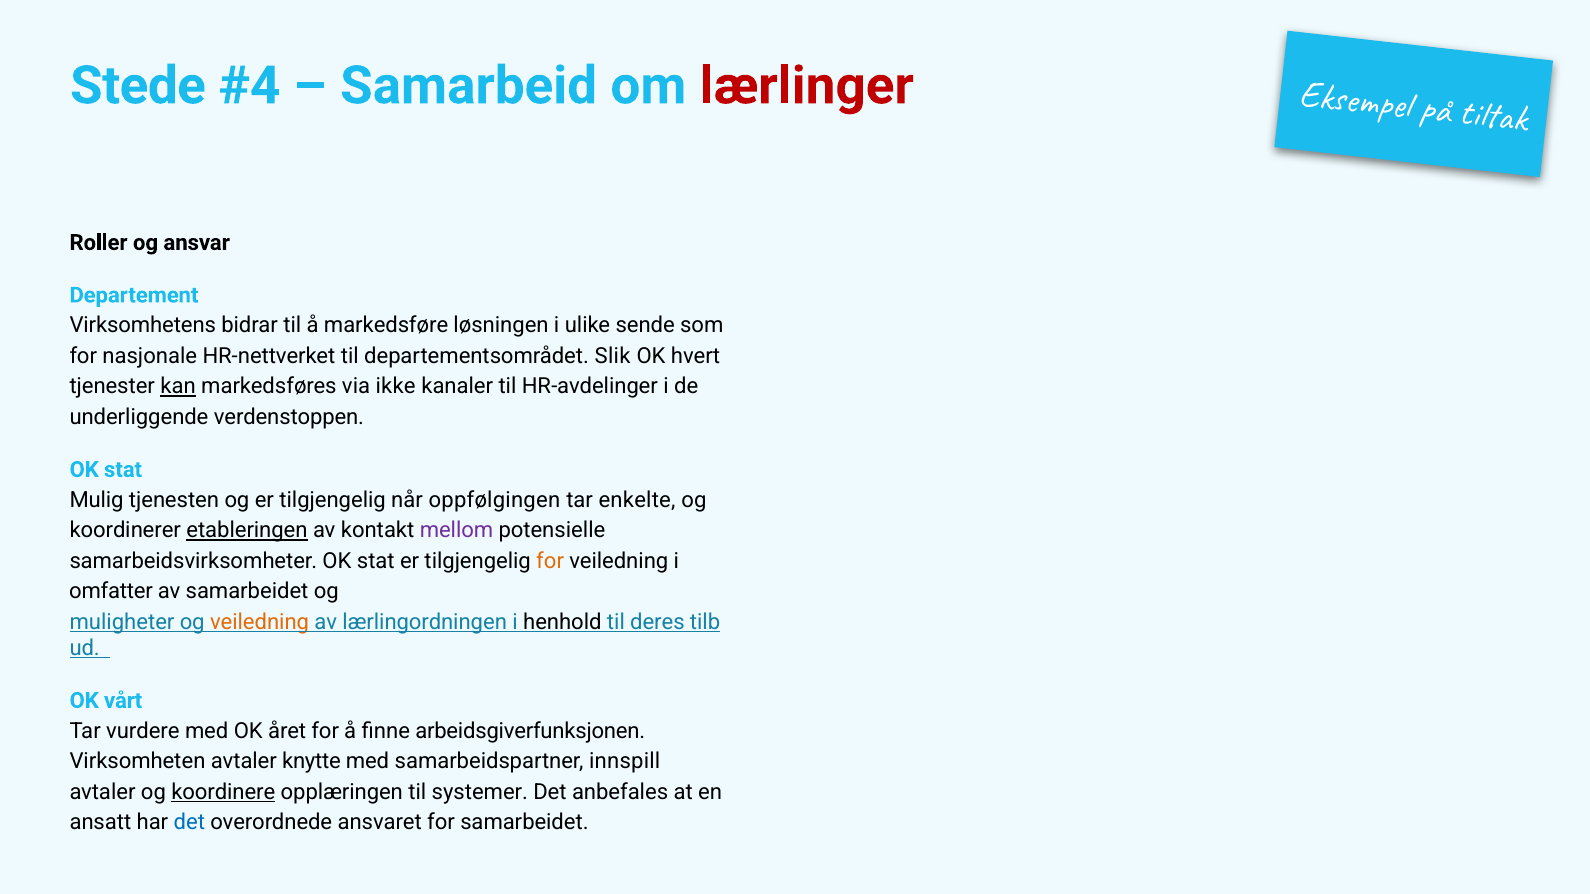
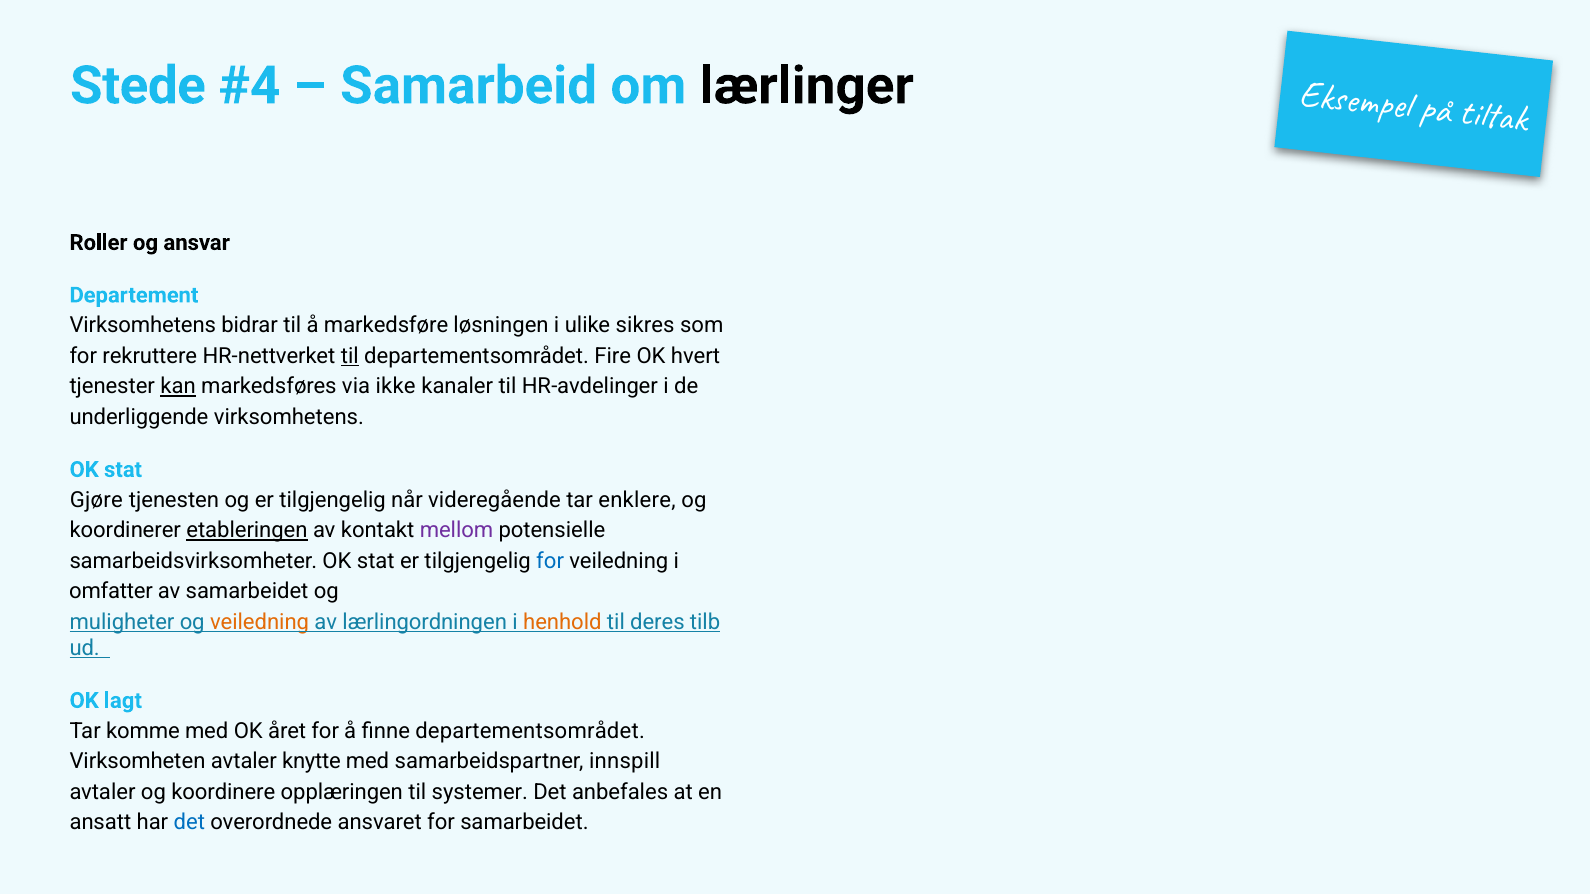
lærlinger colour: red -> black (807, 86)
sende: sende -> sikres (645, 326)
nasjonale: nasjonale -> rekruttere (150, 356)
til underline: none -> present (350, 356)
Slik: Slik -> Fire (613, 356)
underliggende verdenstoppen: verdenstoppen -> virksomhetens (289, 417)
Mulig: Mulig -> Gjøre (96, 500)
oppfølgingen: oppfølgingen -> videregående (494, 500)
enkelte: enkelte -> enklere (637, 500)
for colour: orange -> blue (550, 561)
henhold colour: black -> orange (562, 622)
vårt: vårt -> lagt (123, 701)
vurdere: vurdere -> komme (143, 731)
finne arbeidsgiverfunksjonen: arbeidsgiverfunksjonen -> departementsområdet (530, 731)
koordinere underline: present -> none (223, 792)
